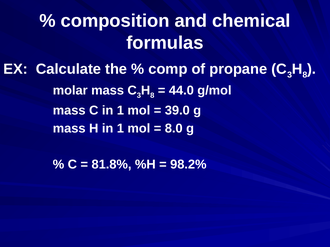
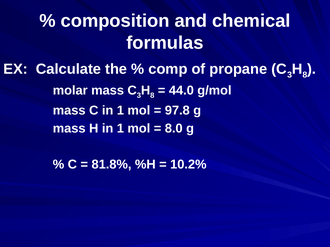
39.0: 39.0 -> 97.8 (177, 111)
98.2%: 98.2% -> 10.2% (188, 165)
